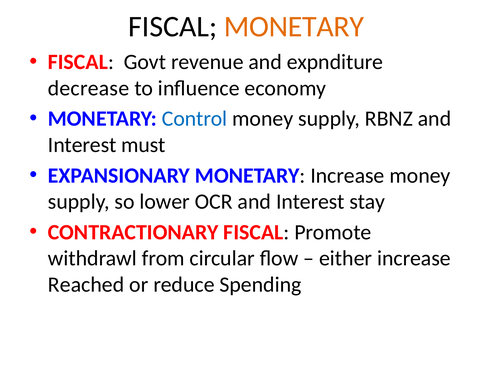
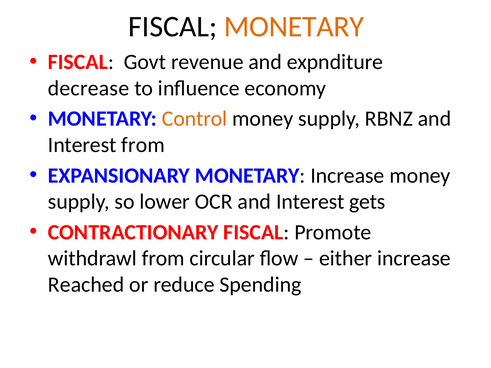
Control colour: blue -> orange (195, 119)
Interest must: must -> from (143, 145)
stay: stay -> gets (367, 202)
